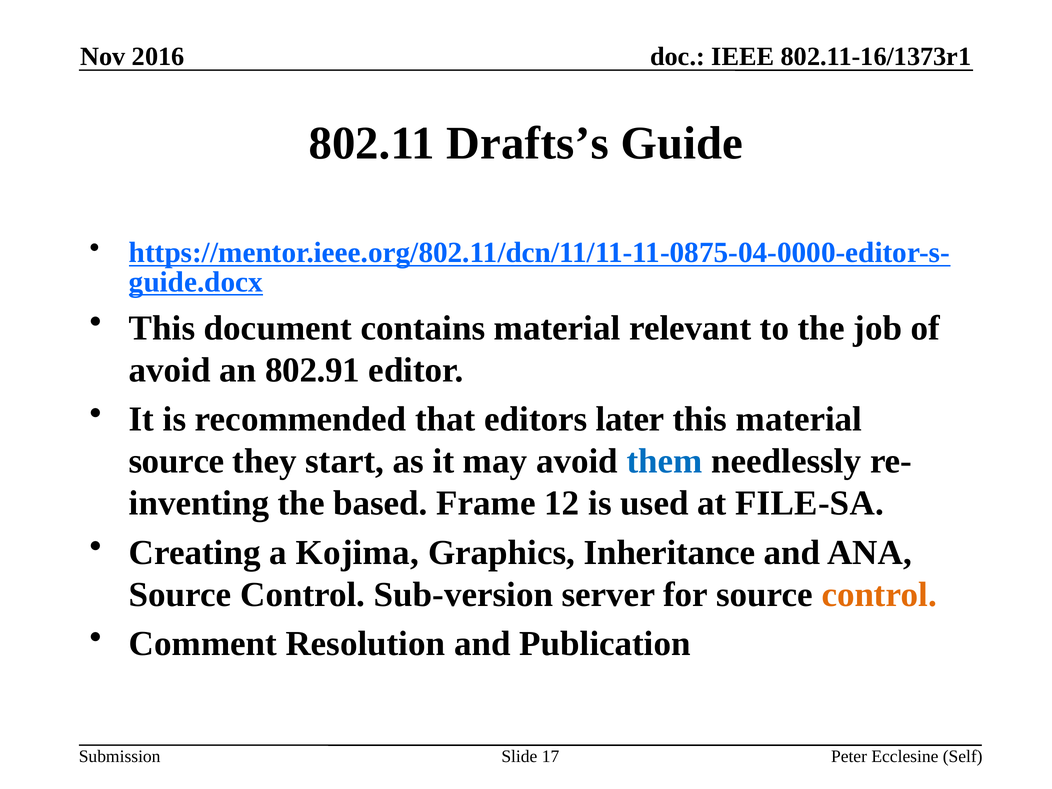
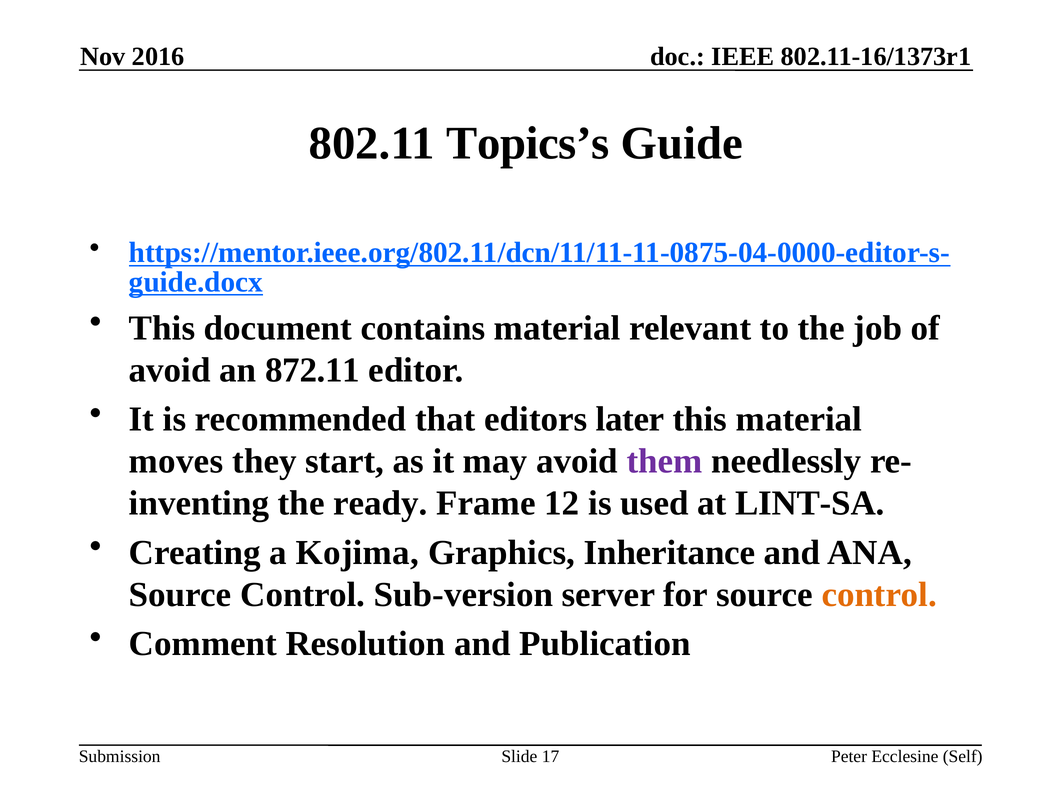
Drafts’s: Drafts’s -> Topics’s (528, 143)
802.91: 802.91 -> 872.11 (313, 370)
source: source -> moves (176, 461)
them colour: blue -> purple (665, 461)
based: based -> ready (380, 503)
FILE-SA: FILE-SA -> LINT-SA (810, 503)
